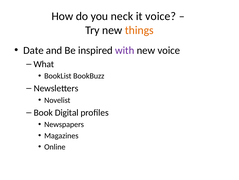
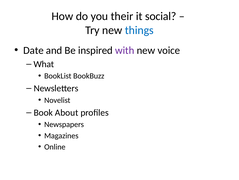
neck: neck -> their (122, 16)
it voice: voice -> social (161, 16)
things colour: orange -> blue (139, 30)
Digital: Digital -> About (67, 112)
